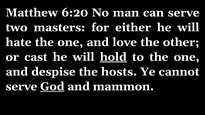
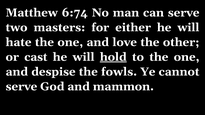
6:20: 6:20 -> 6:74 (75, 13)
hosts: hosts -> fowls (119, 72)
God underline: present -> none (52, 87)
